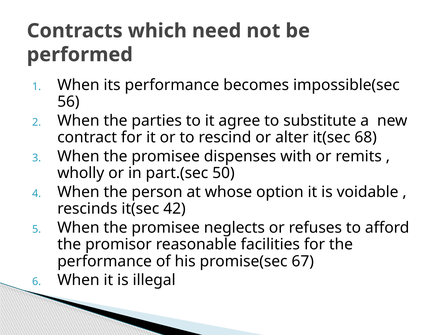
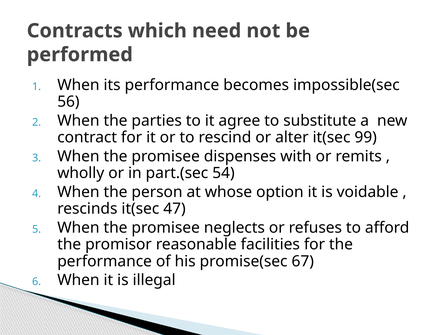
68: 68 -> 99 (366, 137)
50: 50 -> 54 (223, 173)
42: 42 -> 47 (175, 209)
